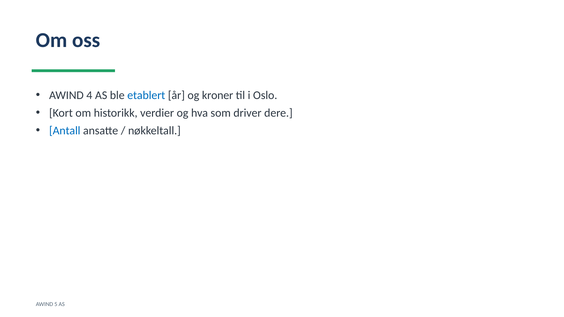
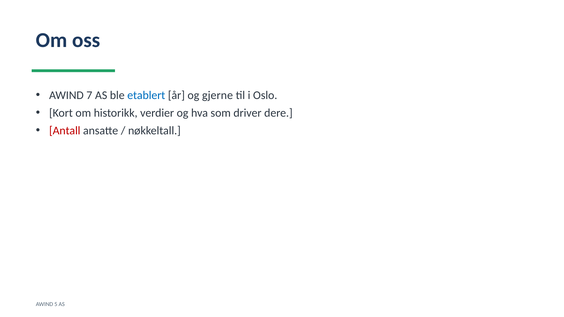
4: 4 -> 7 (89, 96)
kroner: kroner -> gjerne (217, 96)
Antall colour: blue -> red (65, 131)
